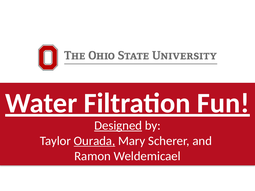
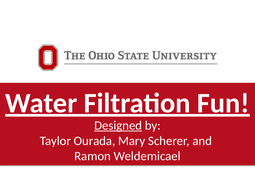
Ourada underline: present -> none (94, 141)
